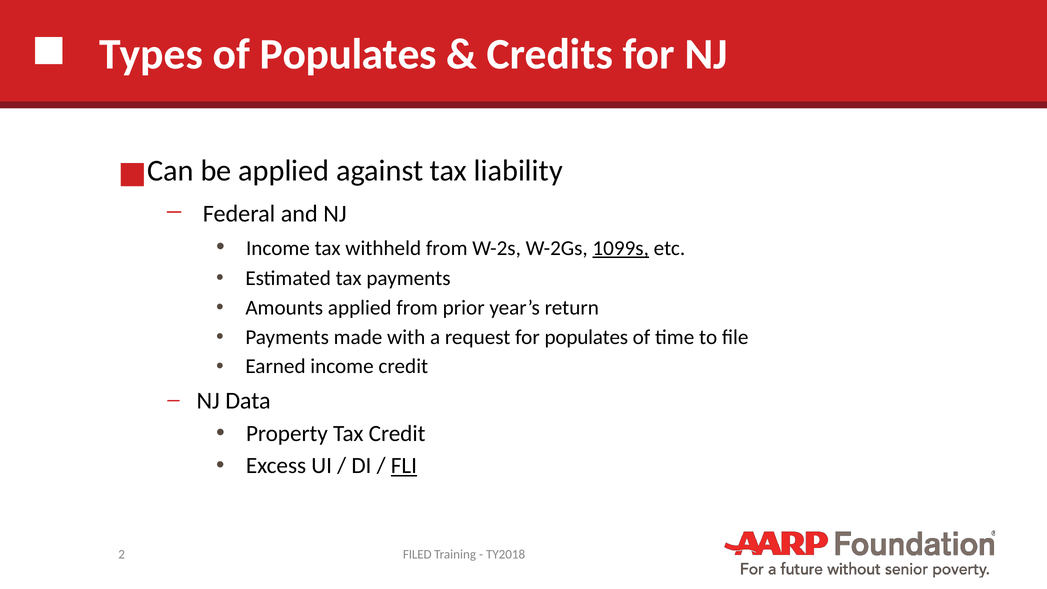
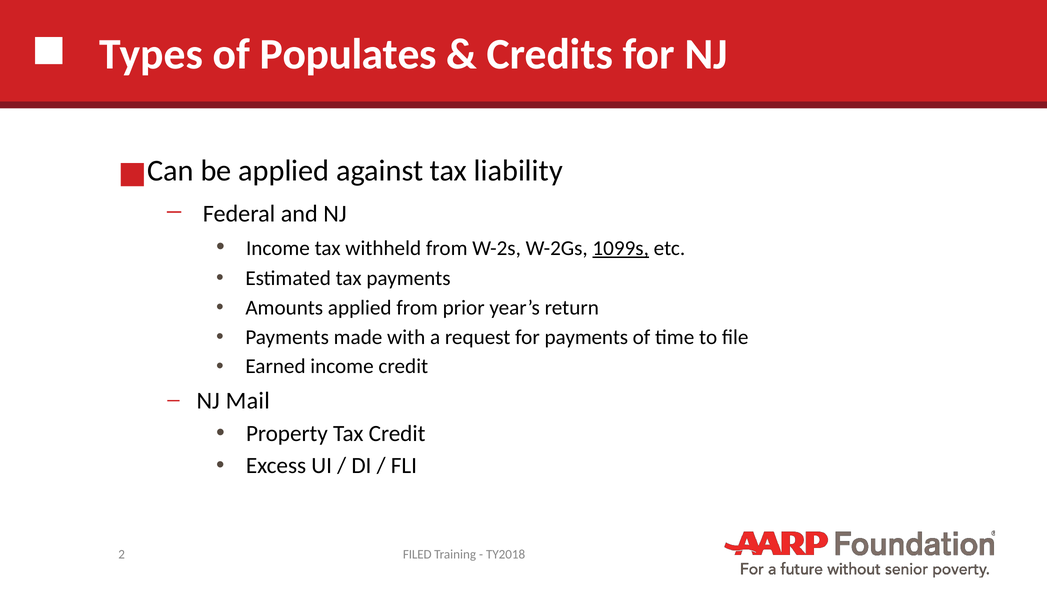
for populates: populates -> payments (586, 337)
Data: Data -> Mail (248, 401)
FLI underline: present -> none (404, 466)
